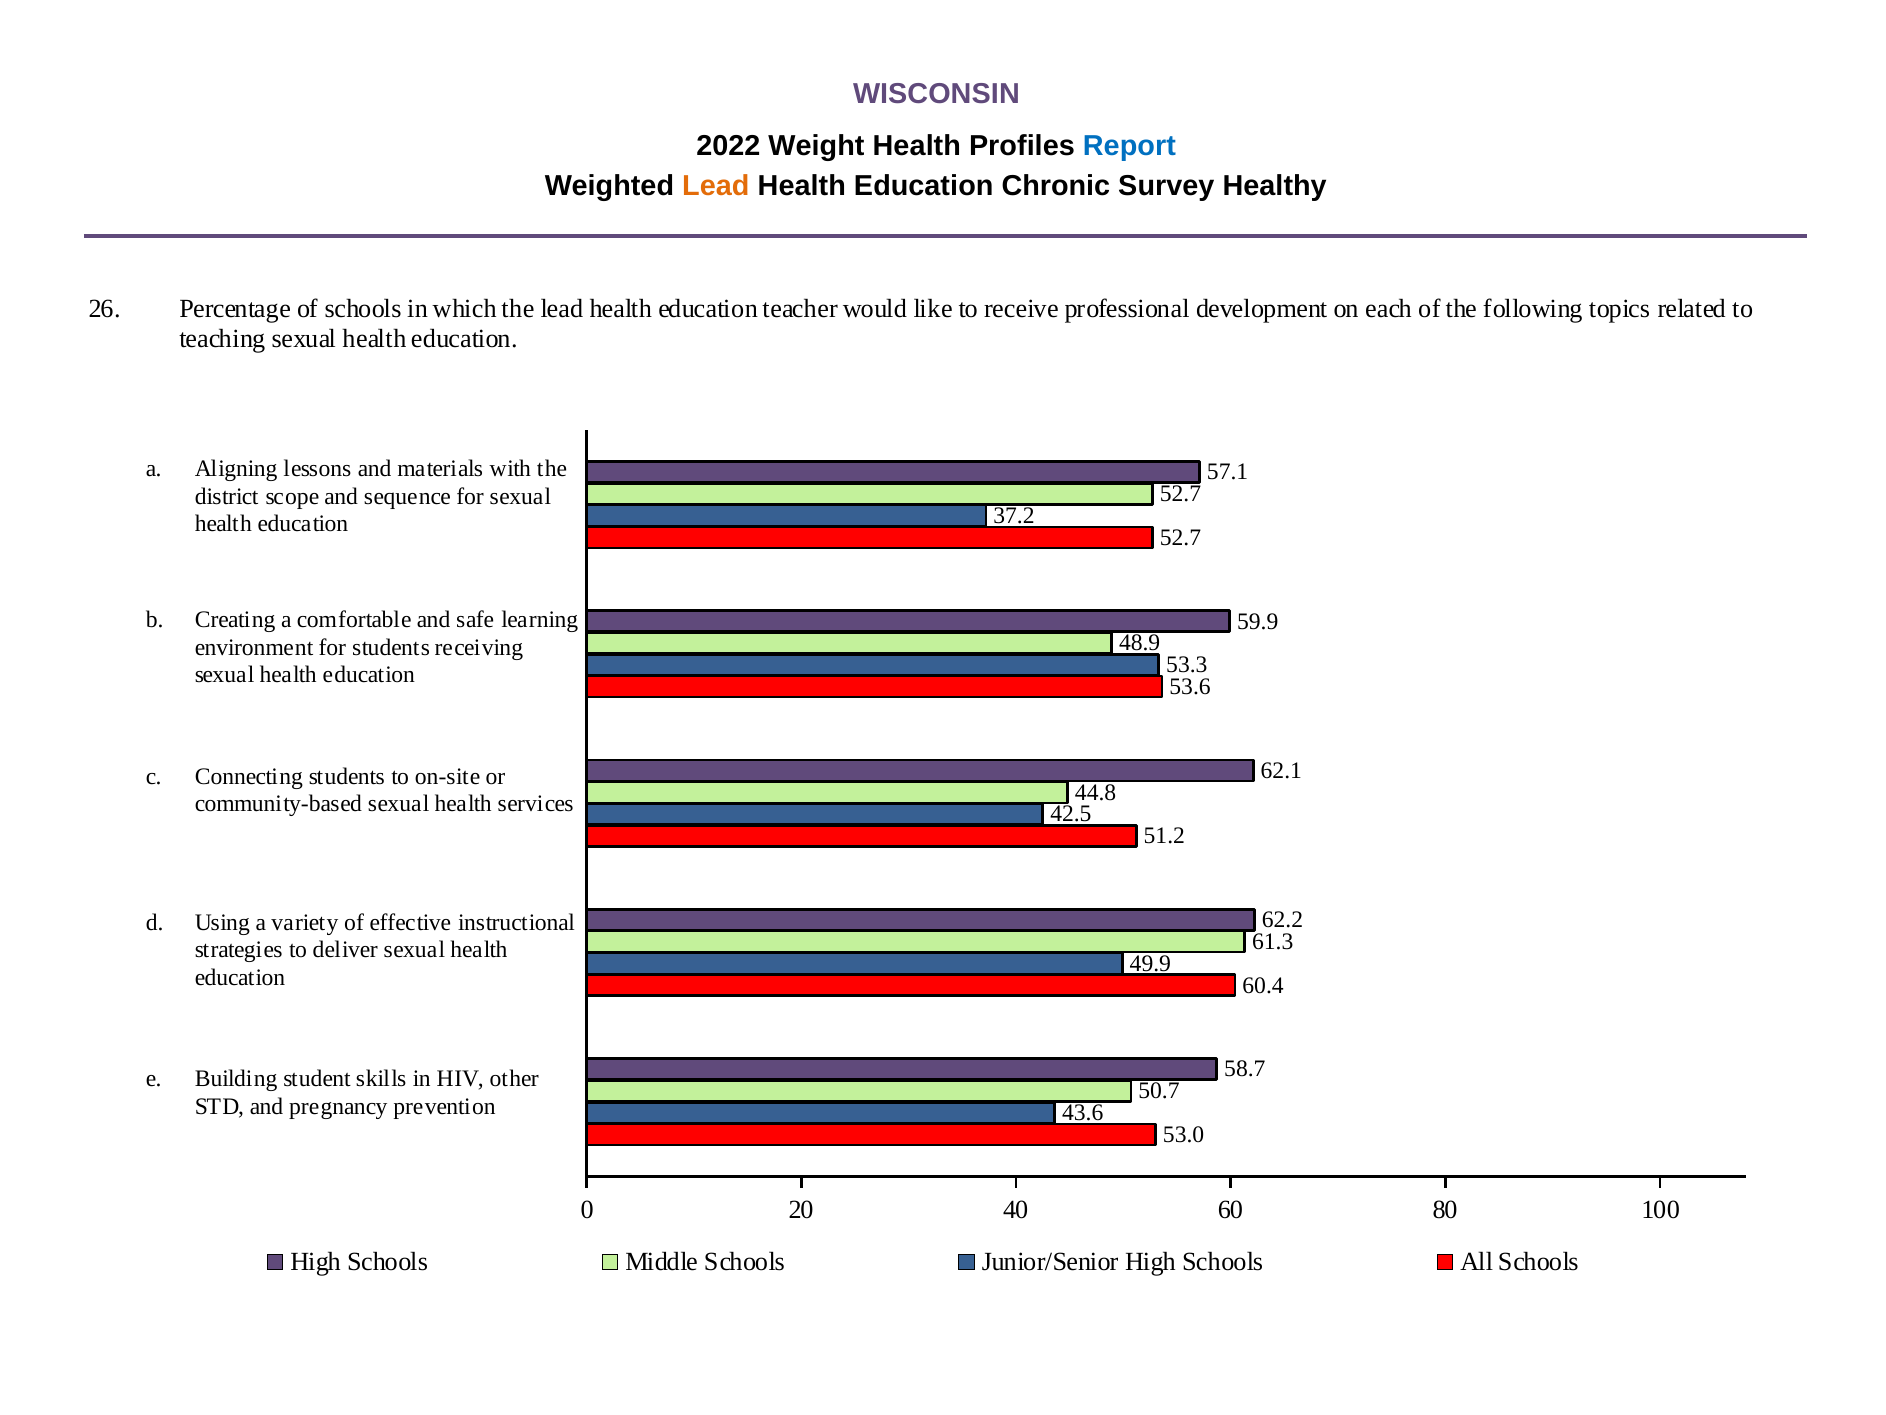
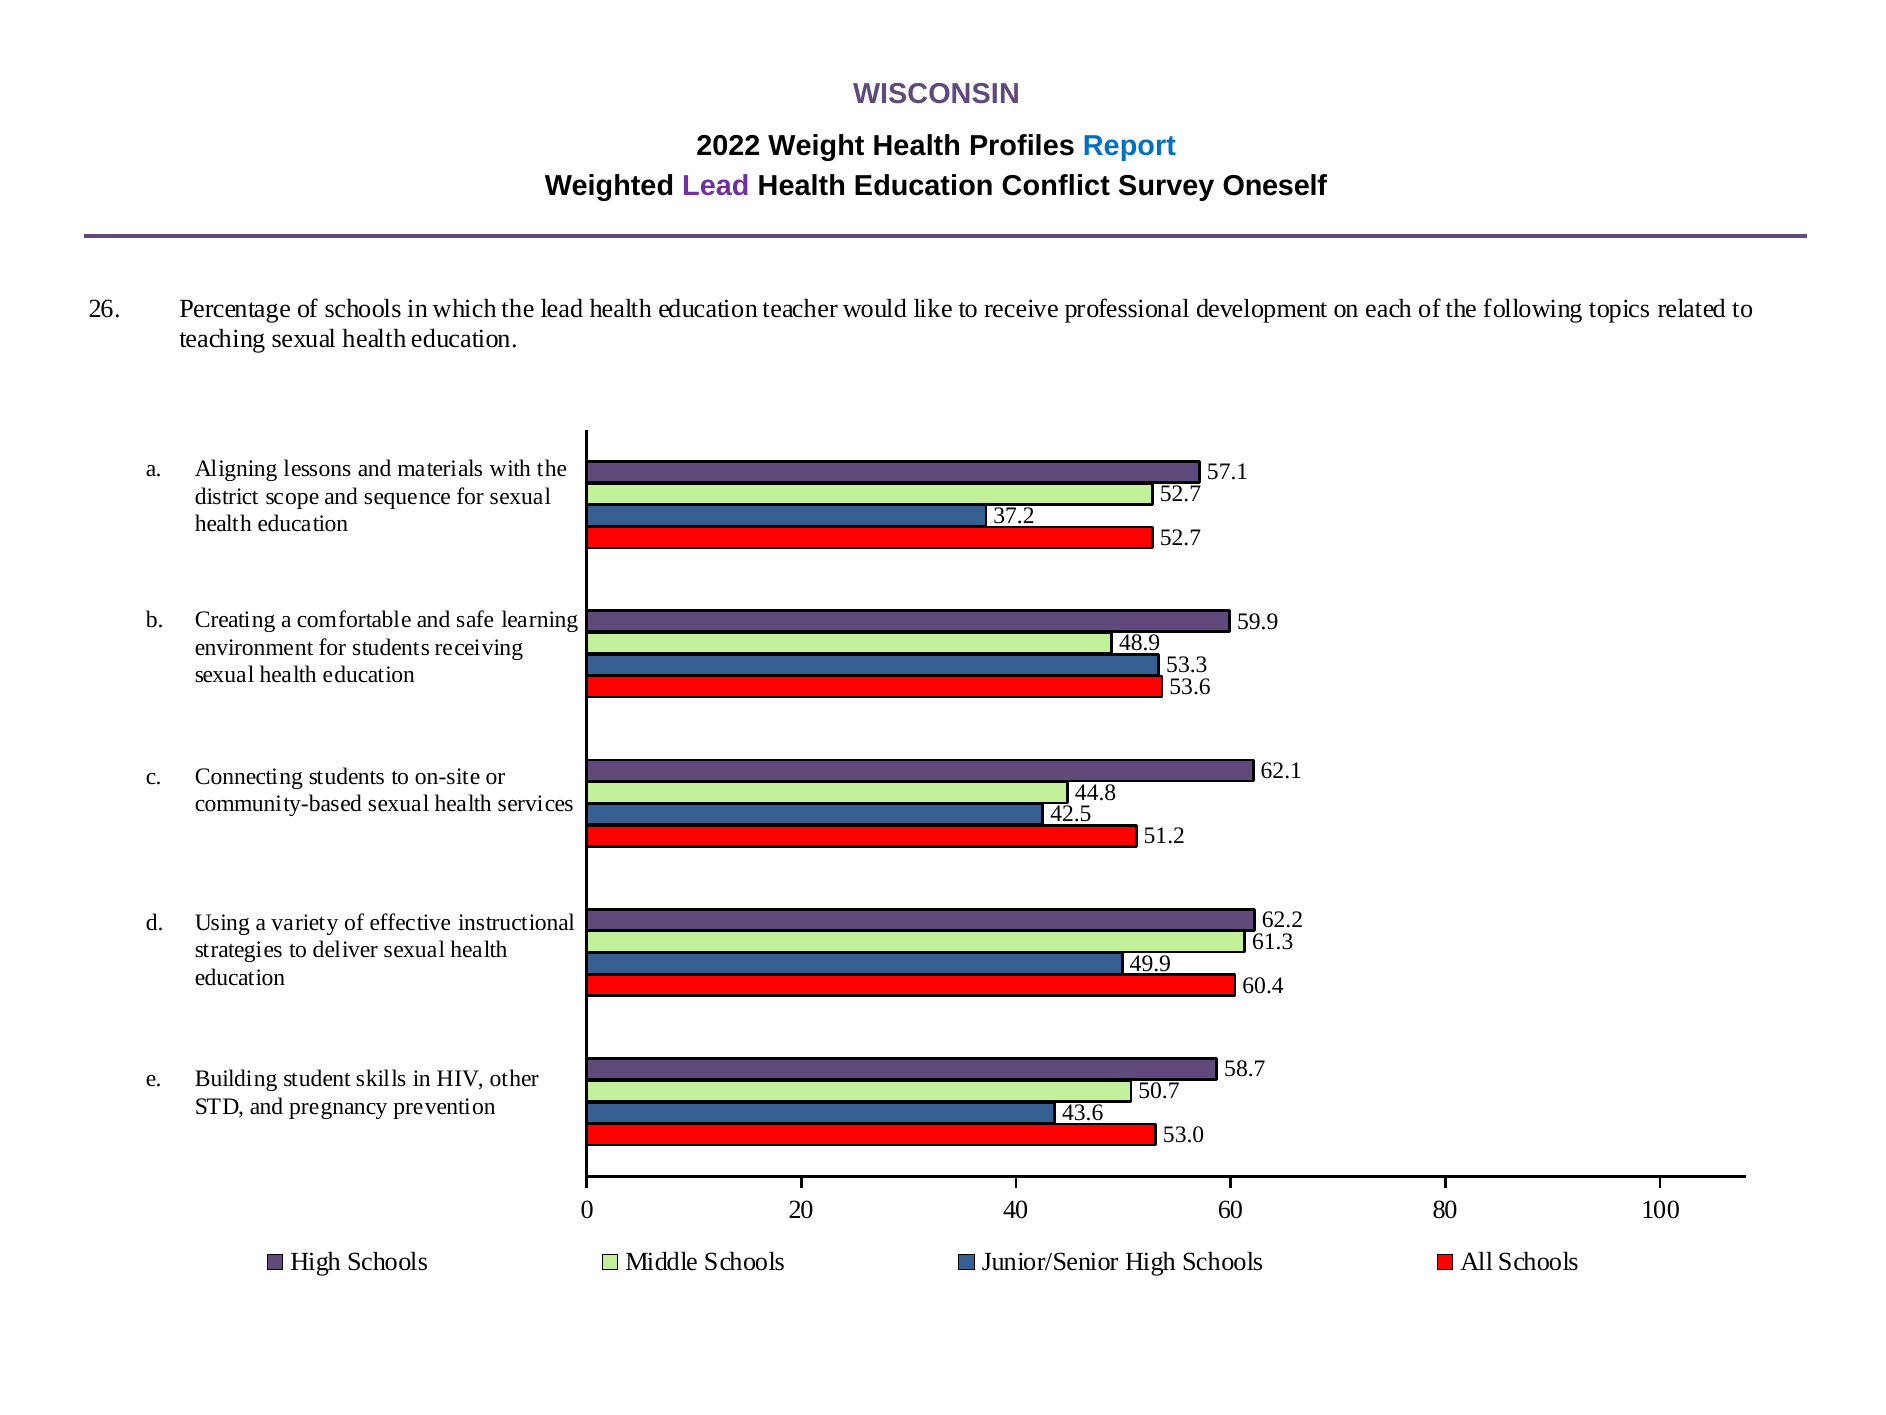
Lead colour: orange -> purple (716, 186)
Chronic: Chronic -> Conflict (1056, 186)
Healthy: Healthy -> Oneself (1275, 186)
